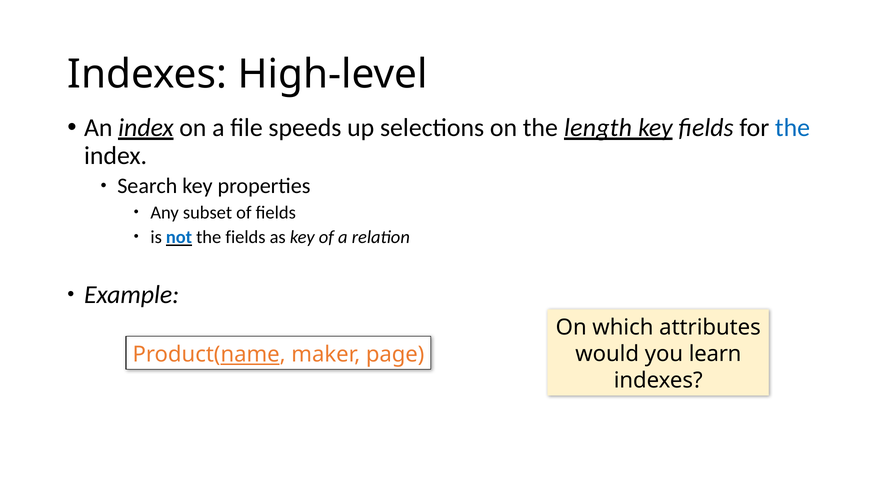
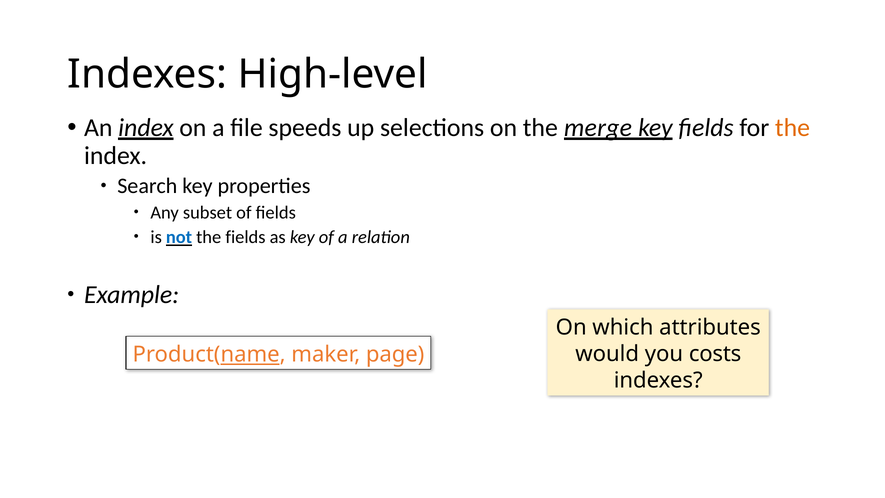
length: length -> merge (598, 128)
the colour: blue -> orange (793, 128)
learn: learn -> costs (715, 354)
